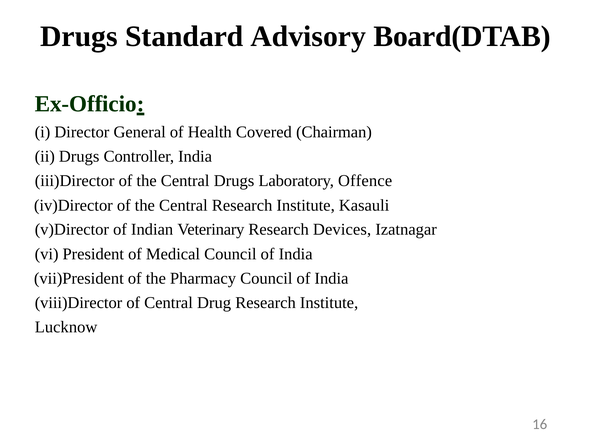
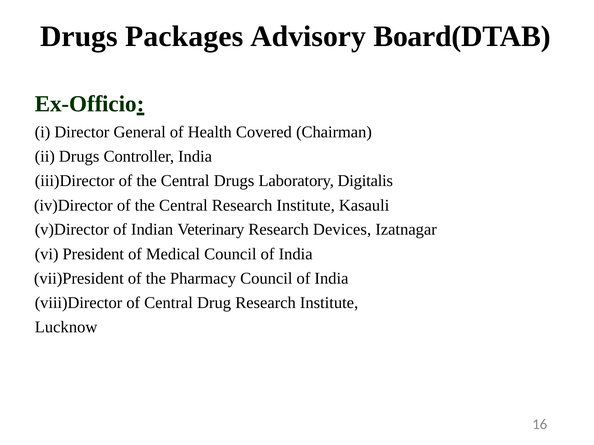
Standard: Standard -> Packages (184, 36)
Offence: Offence -> Digitalis (365, 181)
